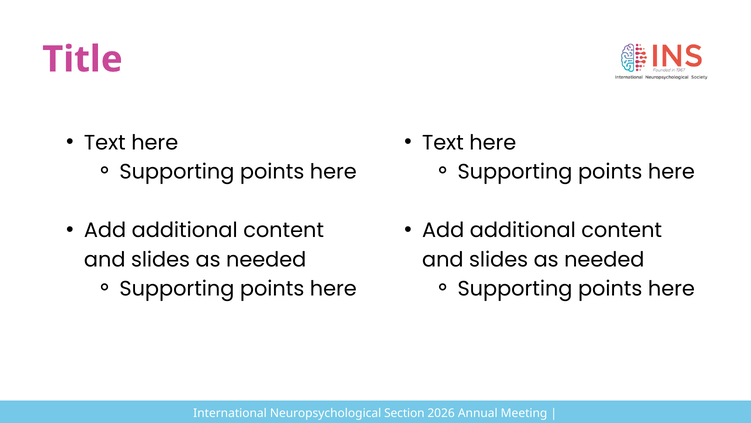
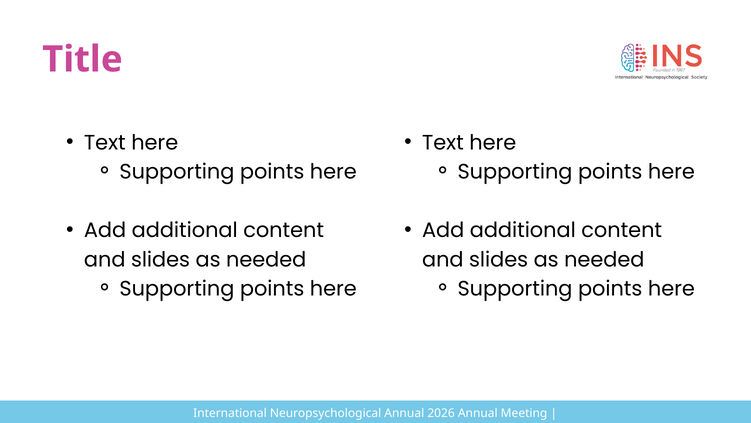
Neuropsychological Section: Section -> Annual (404, 413)
